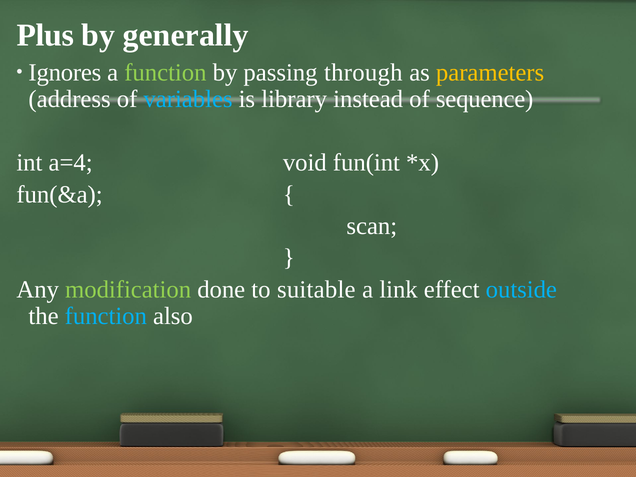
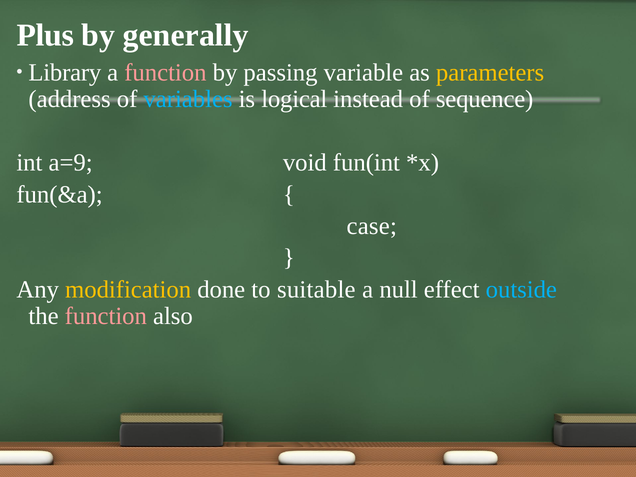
Ignores: Ignores -> Library (65, 73)
function colour: light green -> pink (165, 73)
through: through -> variable (363, 73)
library: library -> logical (294, 99)
a=4: a=4 -> a=9 (71, 163)
scan: scan -> case (372, 226)
modification colour: light green -> yellow (128, 289)
link: link -> null (399, 289)
function colour: light blue -> pink (106, 316)
